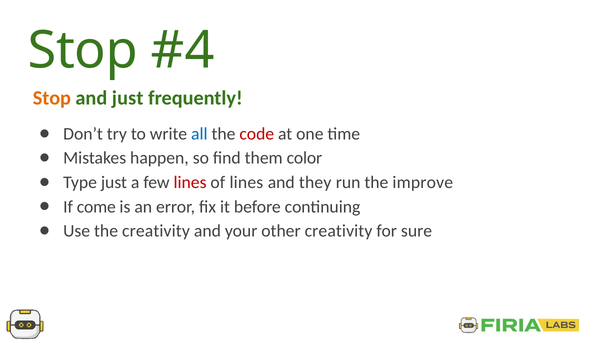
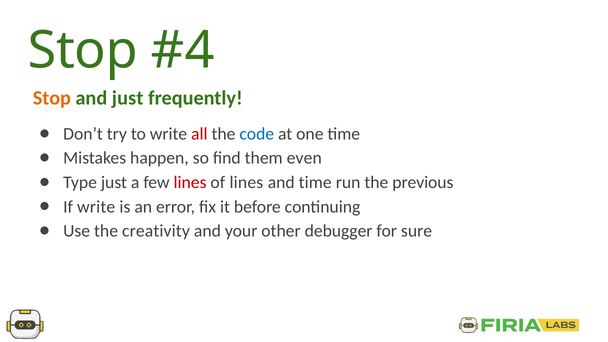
all colour: blue -> red (199, 134)
code colour: red -> blue (257, 134)
color: color -> even (304, 158)
and they: they -> time (315, 182)
improve: improve -> previous (423, 182)
If come: come -> write (96, 207)
other creativity: creativity -> debugger (339, 231)
